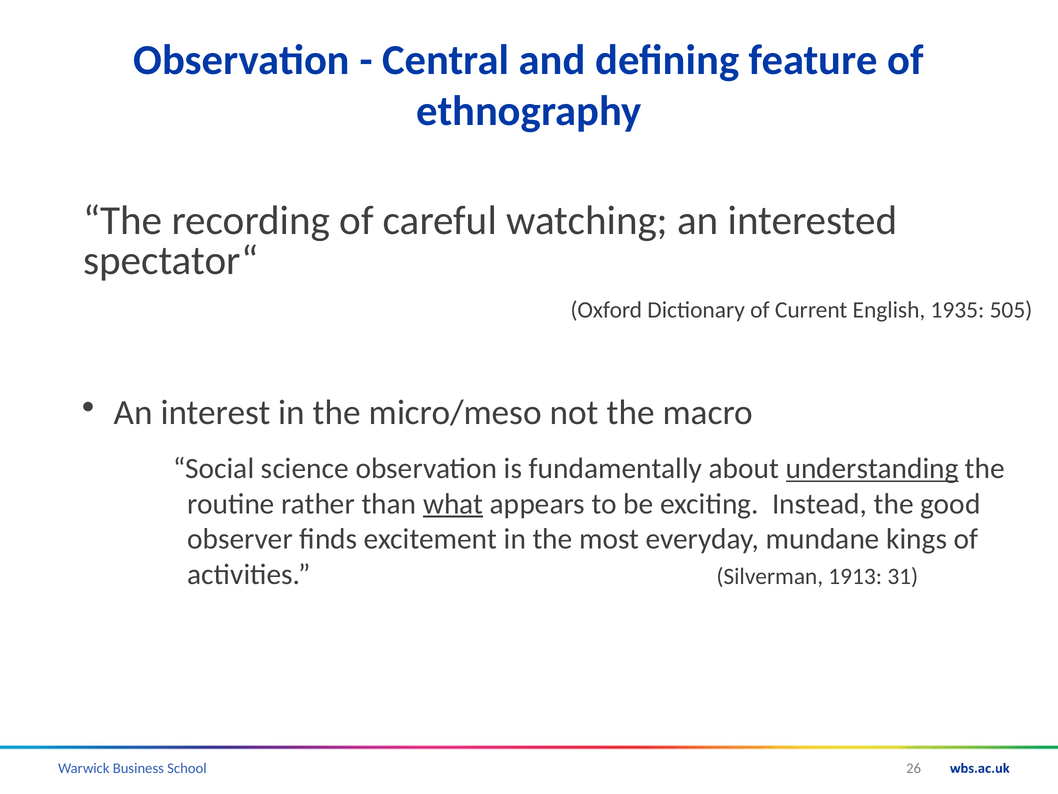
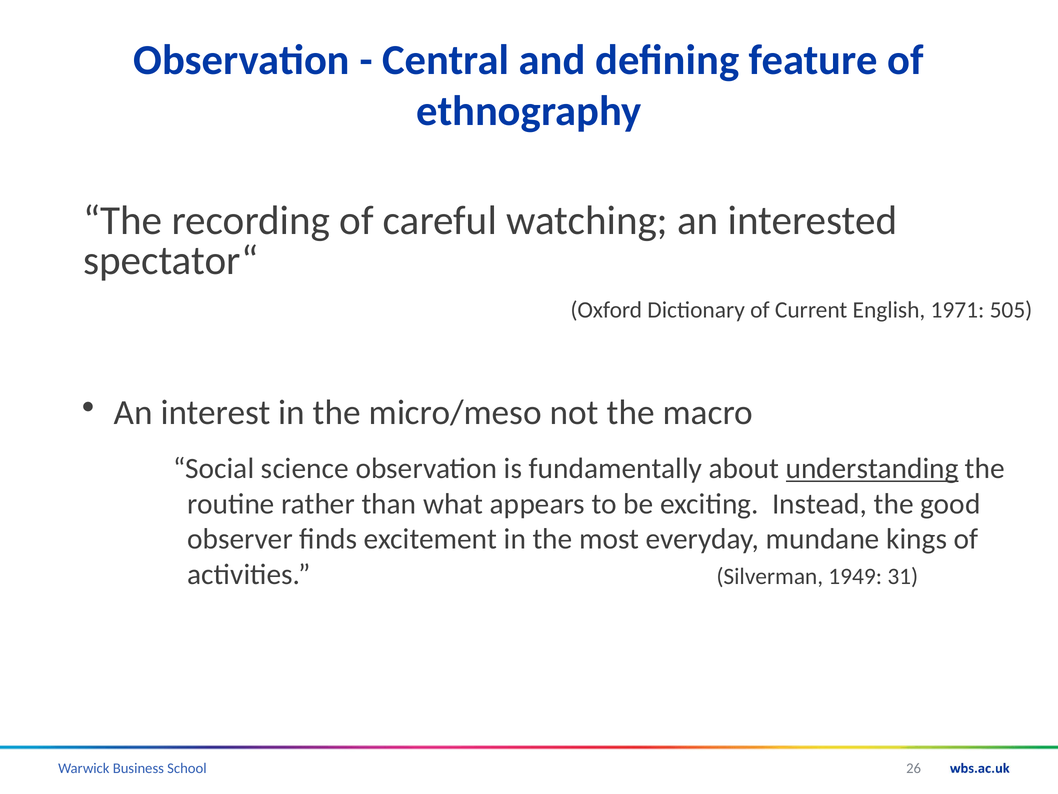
1935: 1935 -> 1971 (957, 310)
what underline: present -> none (453, 504)
1913: 1913 -> 1949 (855, 576)
